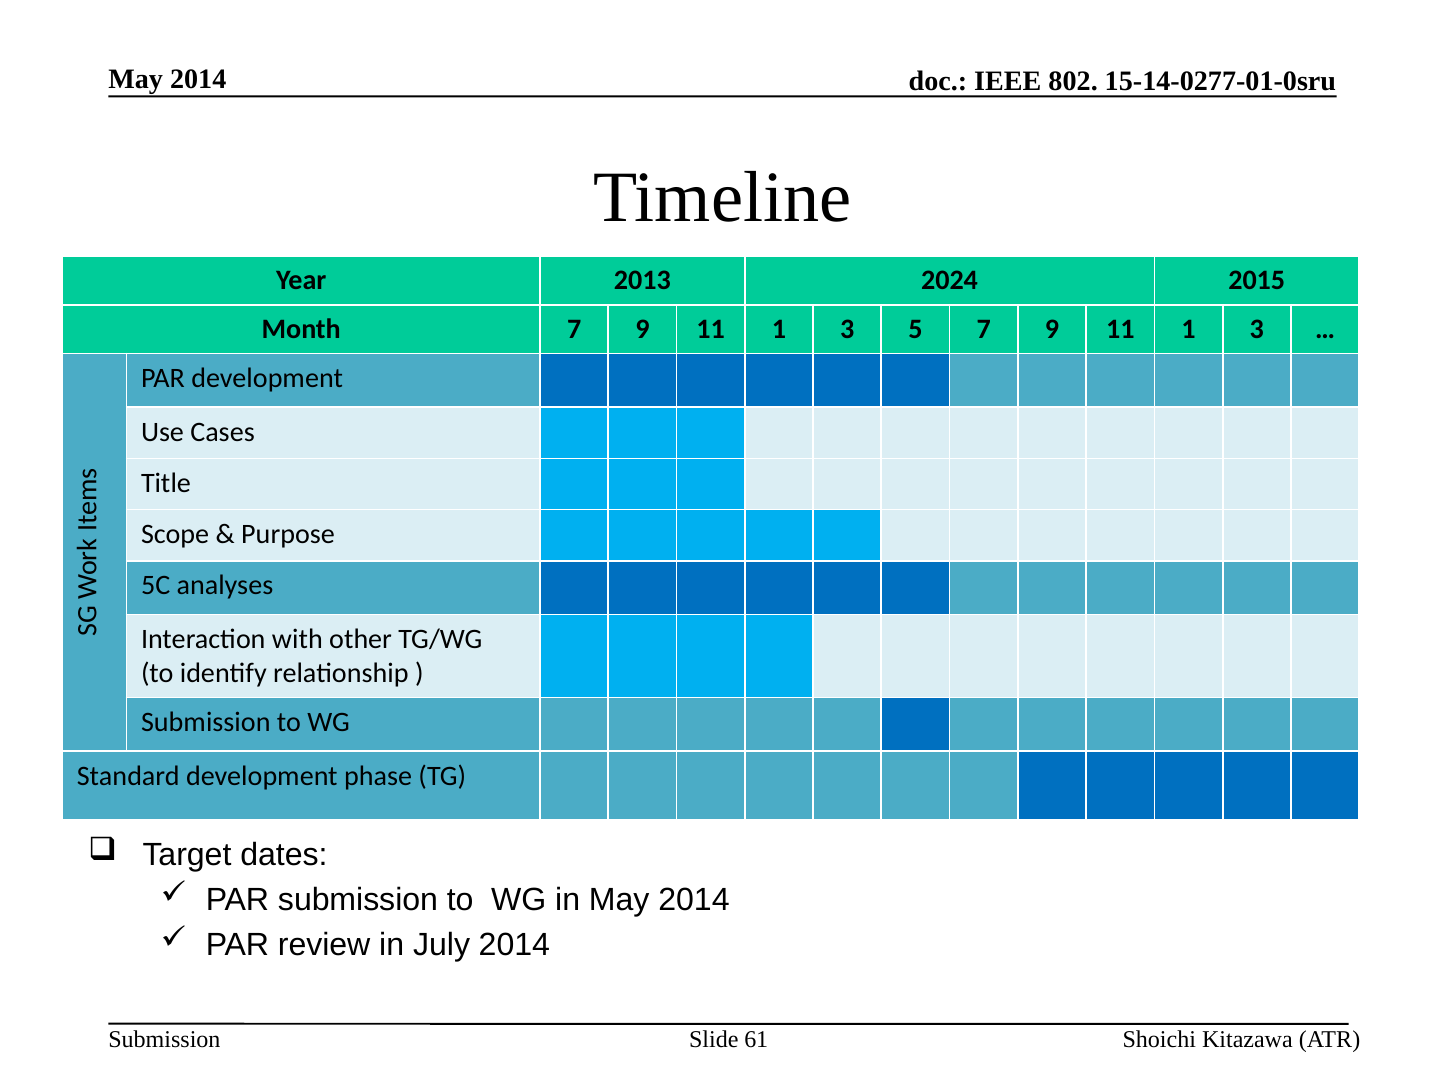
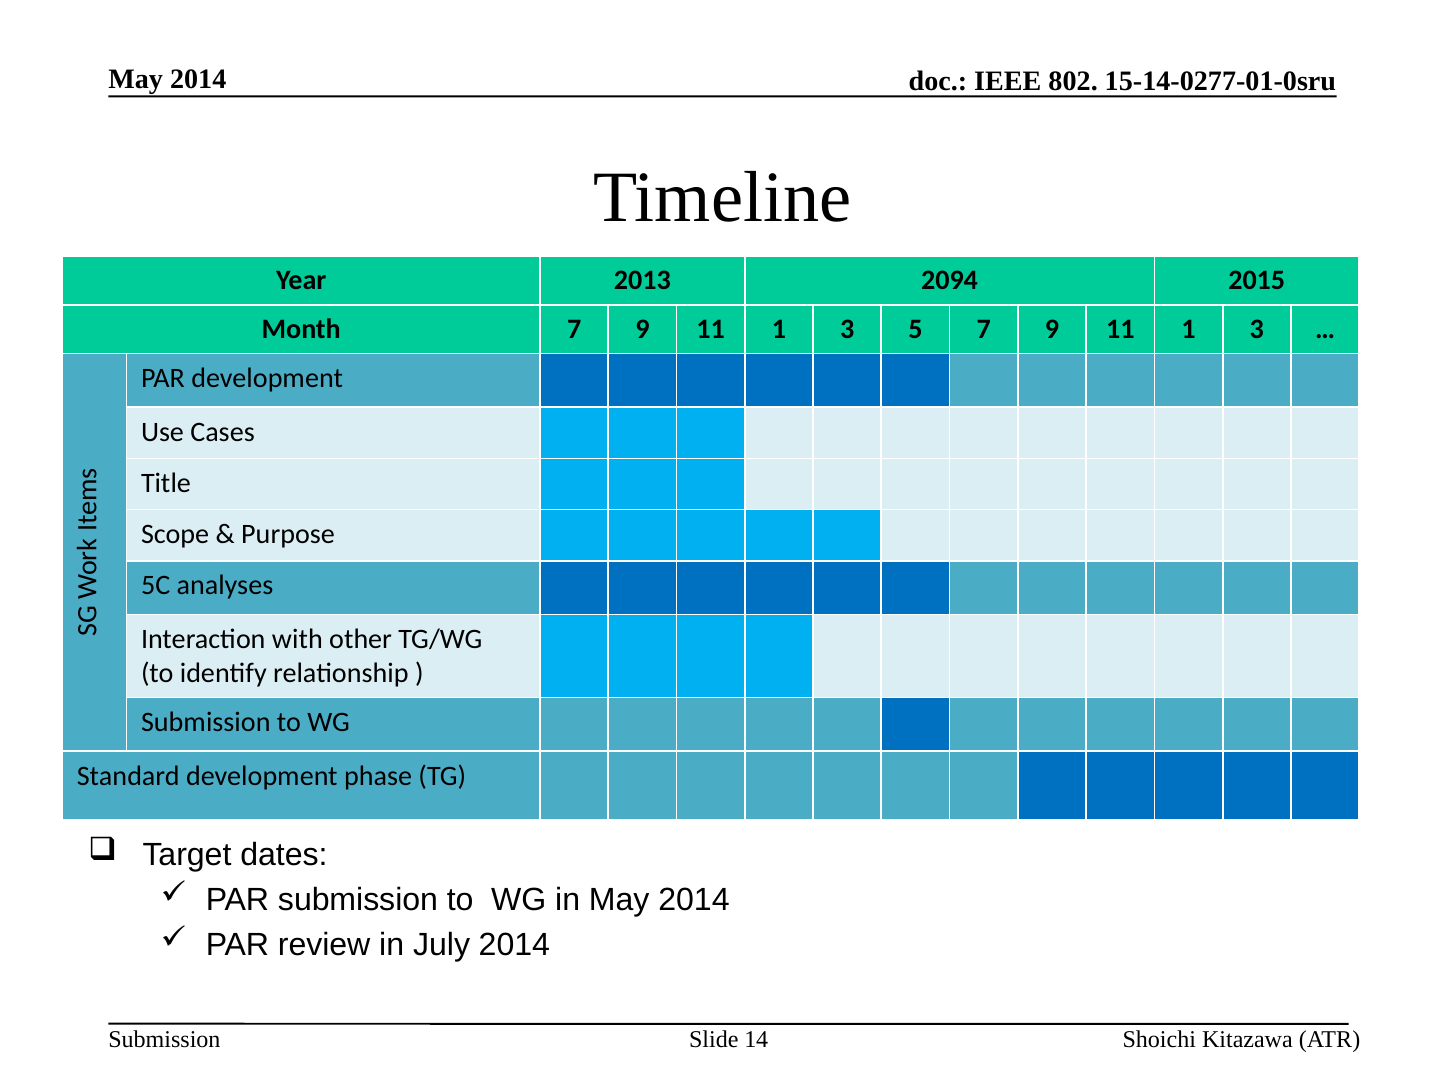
2024: 2024 -> 2094 (950, 281)
61: 61 -> 14 (756, 1039)
